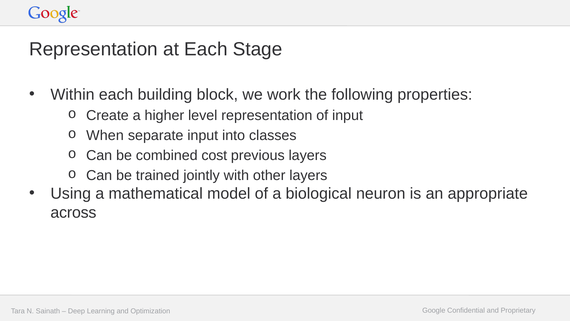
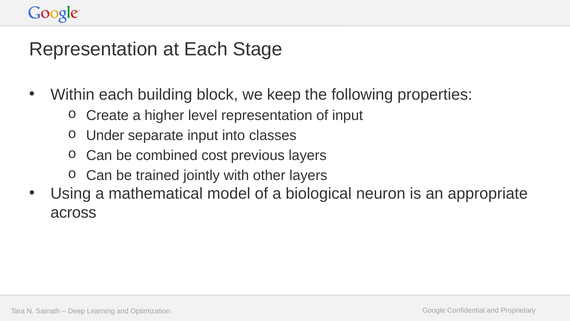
work: work -> keep (284, 94)
When: When -> Under (105, 135)
